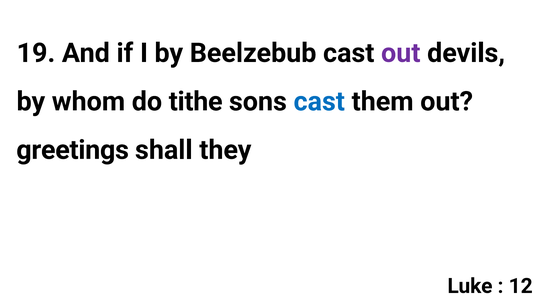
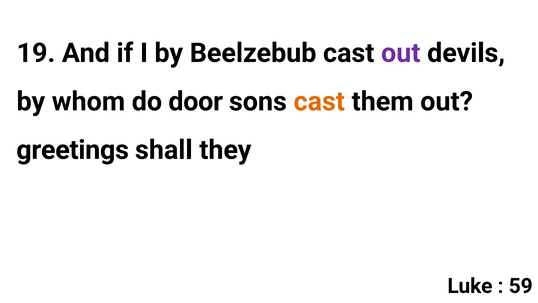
tithe: tithe -> door (196, 101)
cast colour: blue -> orange (319, 101)
12: 12 -> 59 (521, 286)
